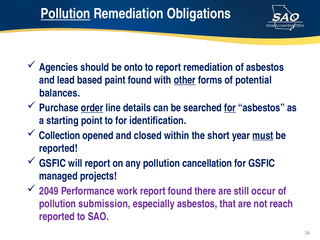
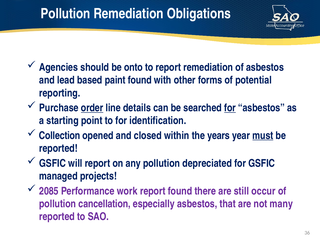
Pollution underline: present -> none (66, 14)
other underline: present -> none (185, 80)
balances: balances -> reporting (60, 93)
short: short -> years (219, 136)
cancellation: cancellation -> depreciated (207, 163)
2049: 2049 -> 2085 (49, 191)
submission: submission -> cancellation (105, 204)
reach: reach -> many (281, 204)
